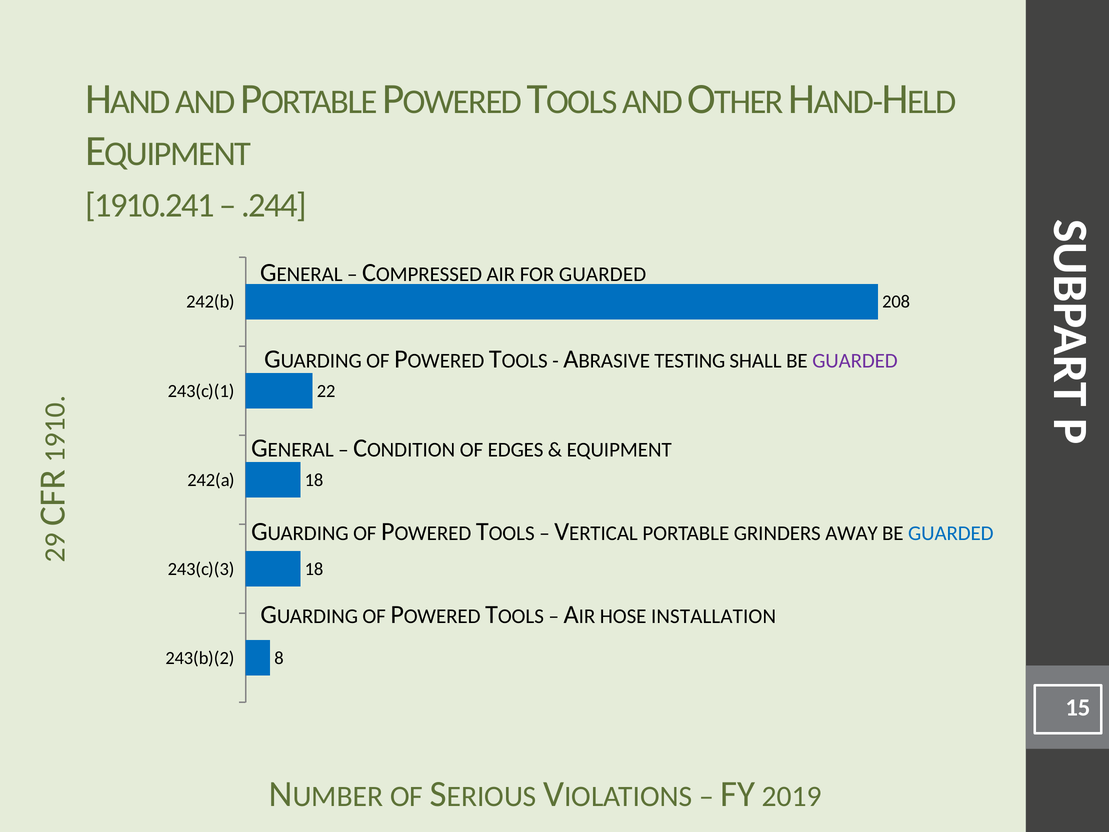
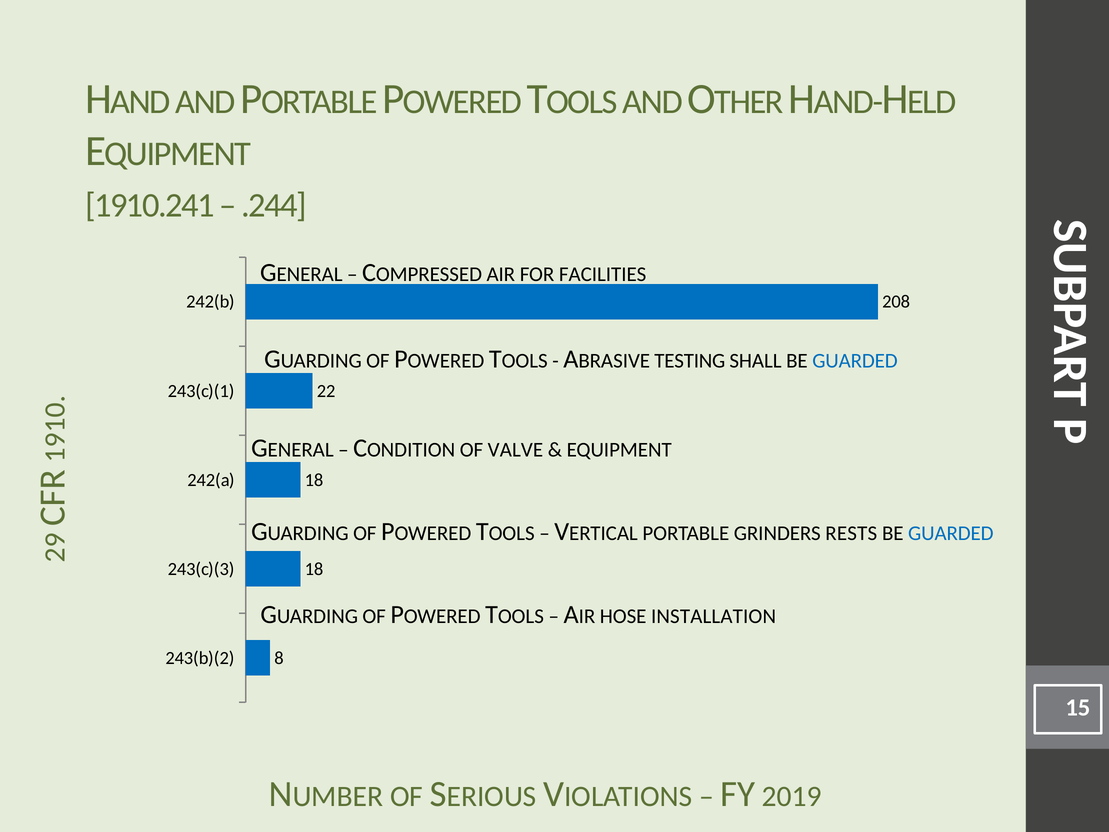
FOR GUARDED: GUARDED -> FACILITIES (603, 274)
GUARDED colour: purple -> blue (855, 361)
EDGES: EDGES -> VALVE (515, 450)
AWAY: AWAY -> RESTS (851, 533)
